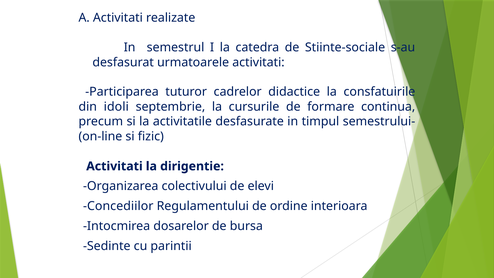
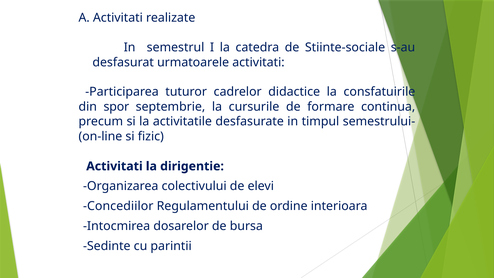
idoli: idoli -> spor (116, 107)
